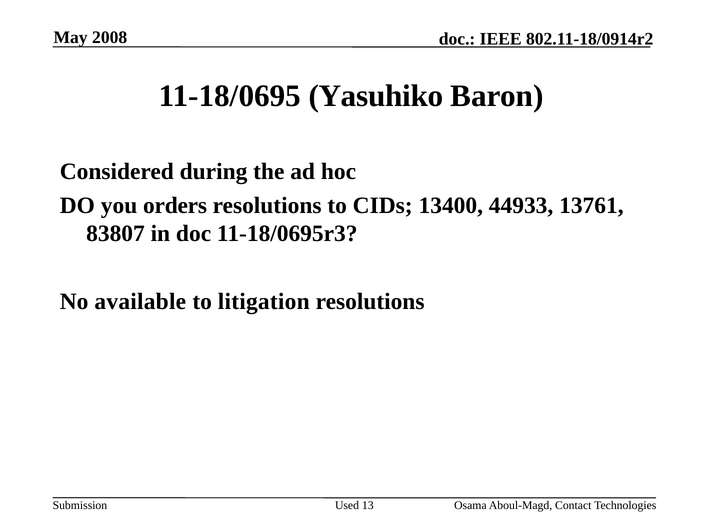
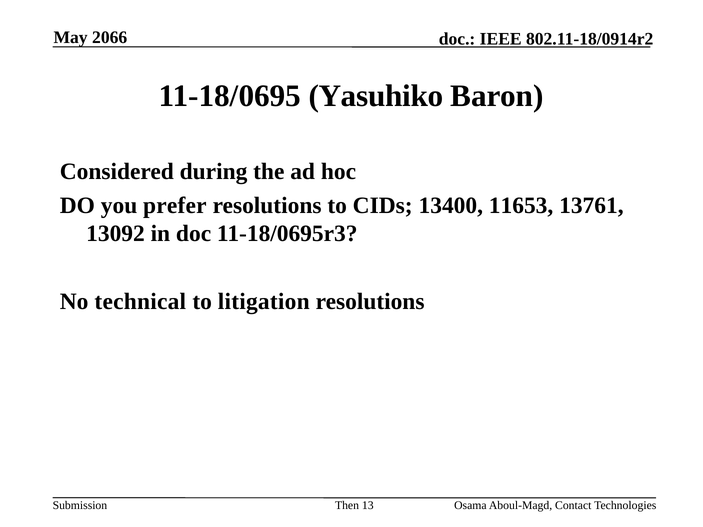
2008: 2008 -> 2066 (110, 37)
orders: orders -> prefer (175, 206)
44933: 44933 -> 11653 (521, 206)
83807: 83807 -> 13092 (115, 234)
available: available -> technical (140, 302)
Used: Used -> Then (347, 506)
